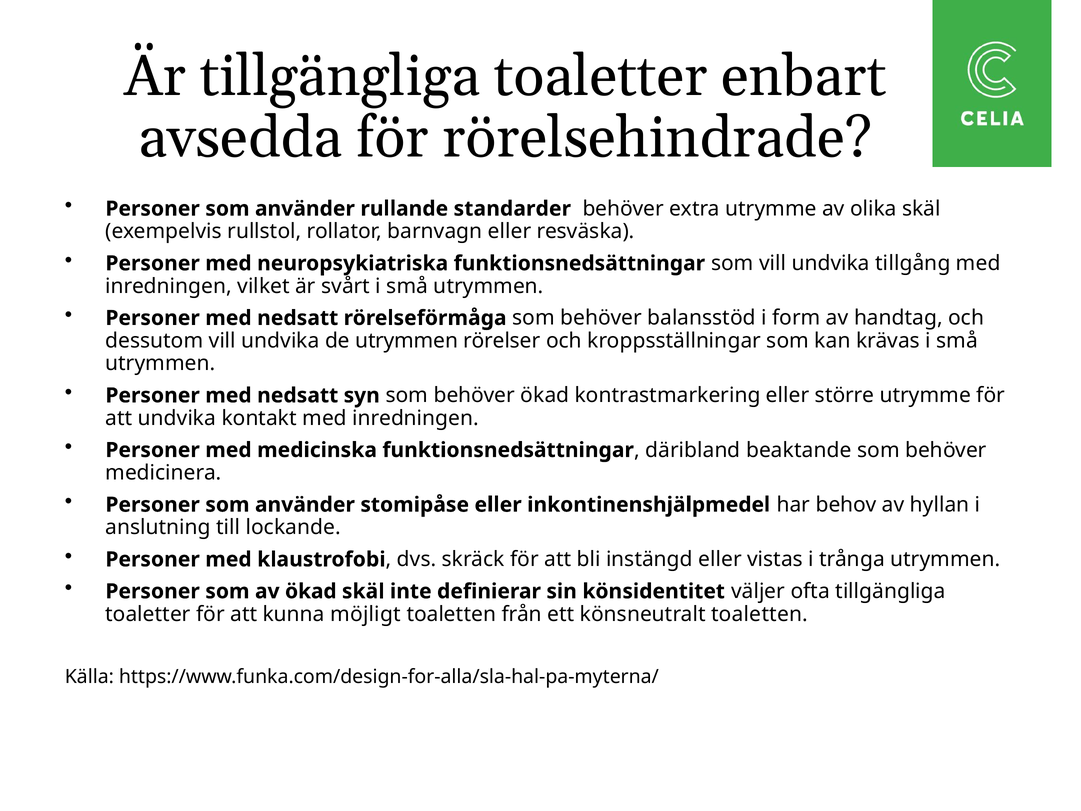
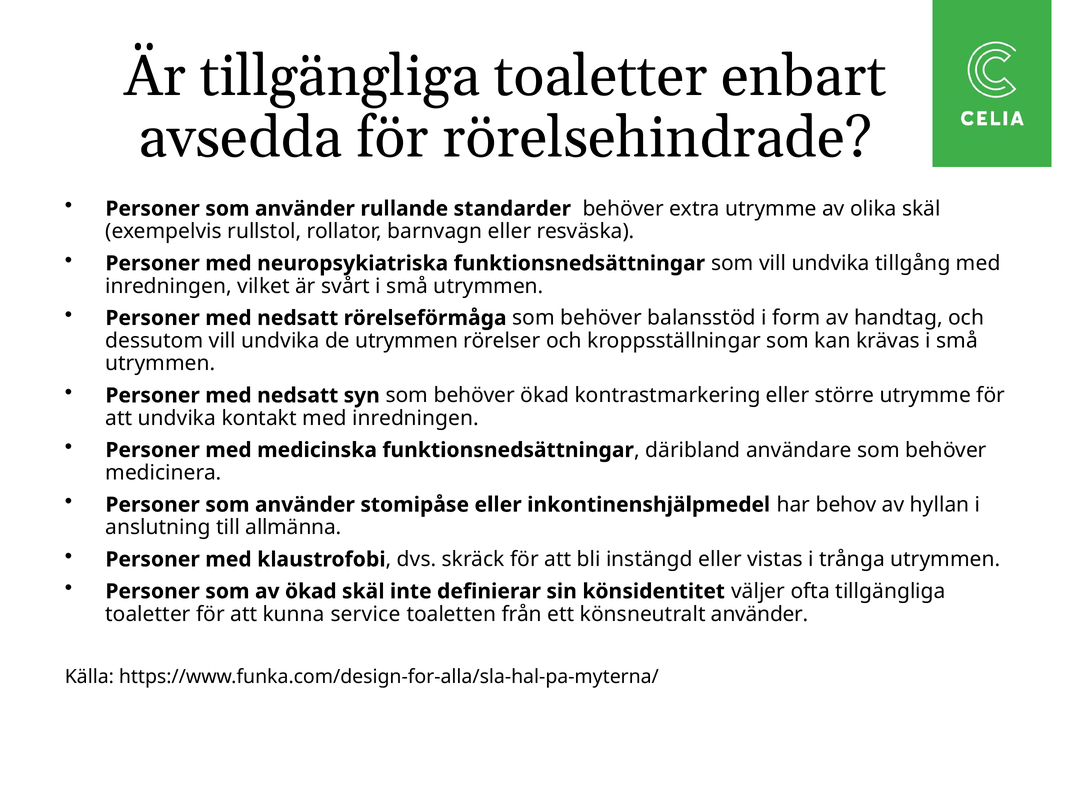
beaktande: beaktande -> användare (799, 450)
lockande: lockande -> allmänna (293, 527)
möjligt: möjligt -> service (366, 614)
könsneutralt toaletten: toaletten -> använder (760, 614)
